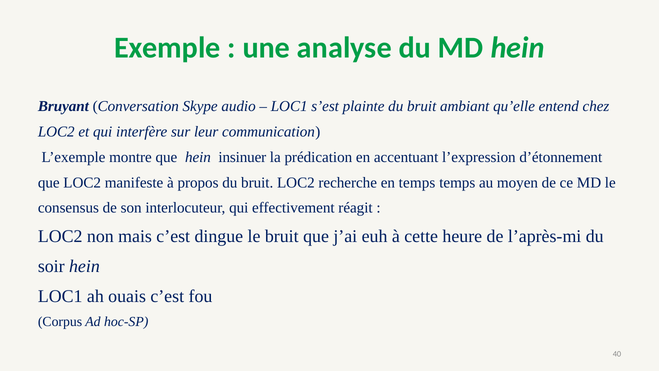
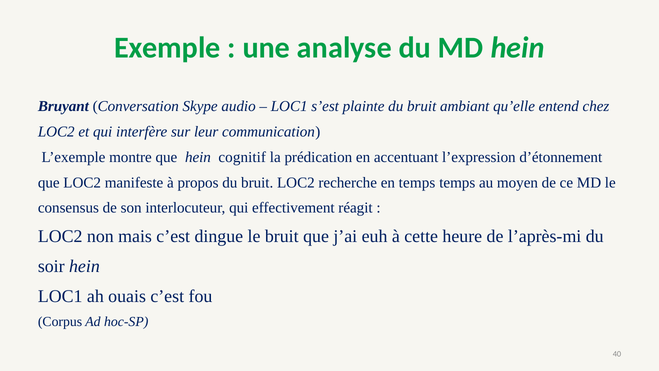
insinuer: insinuer -> cognitif (242, 157)
